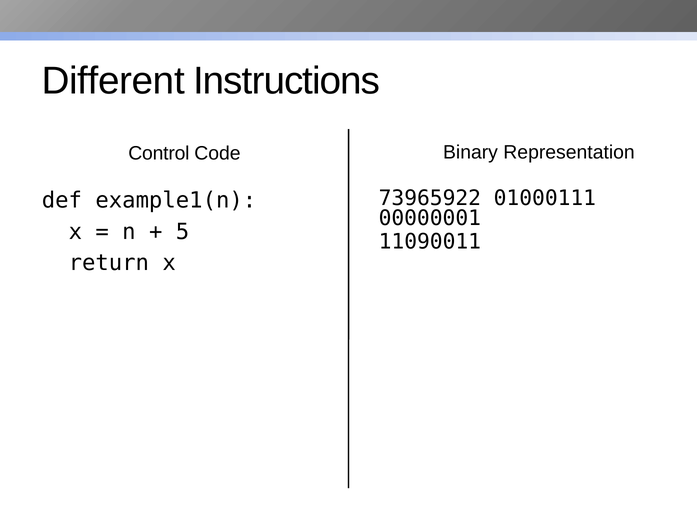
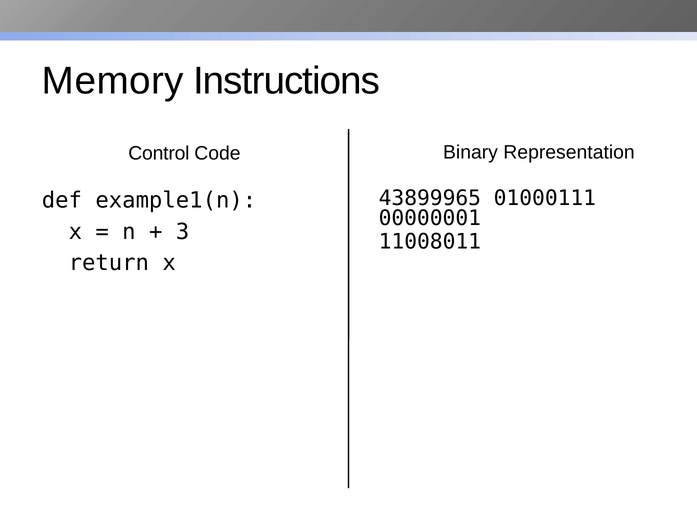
Different: Different -> Memory (113, 81)
73965922: 73965922 -> 43899965 (430, 198)
5: 5 -> 3 (183, 232)
11090011: 11090011 -> 11008011 (430, 241)
